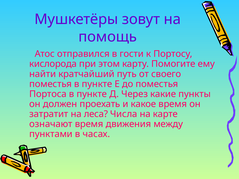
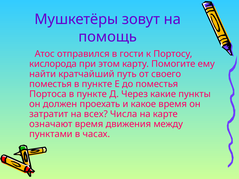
леса: леса -> всех (96, 114)
